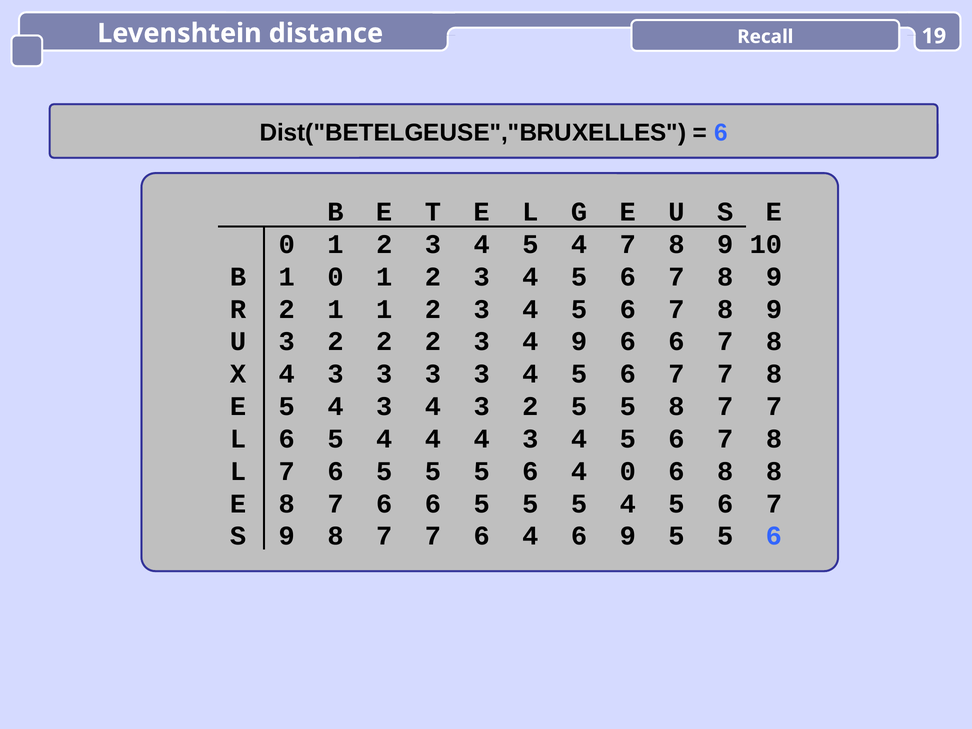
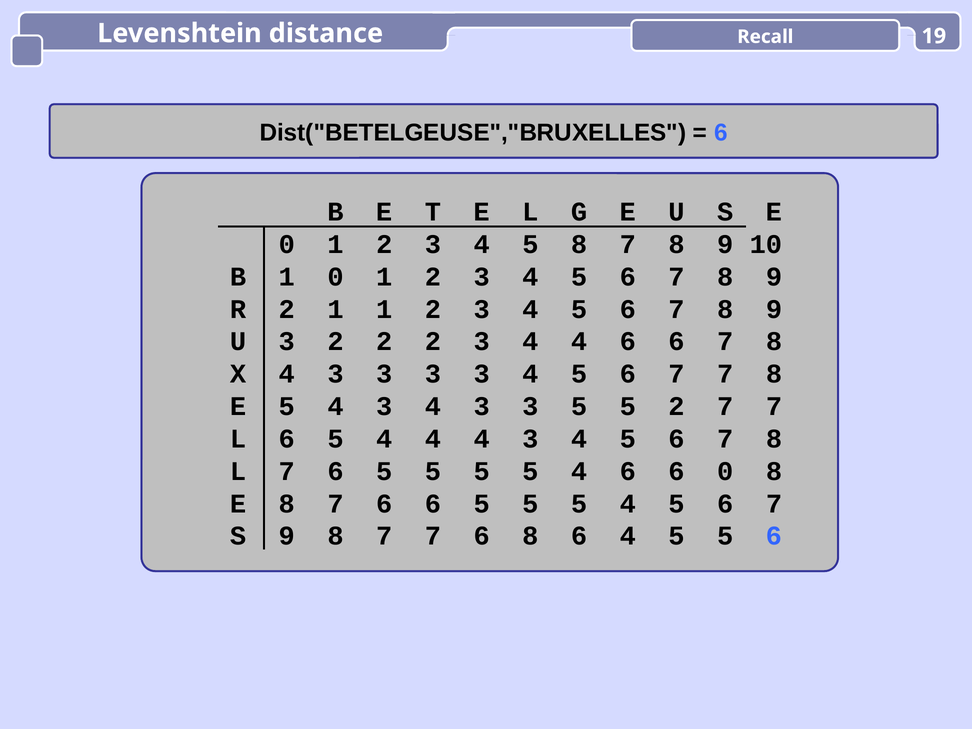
4 5 4: 4 -> 8 (579, 244)
3 4 9: 9 -> 4 (579, 342)
3 4 3 2: 2 -> 3 (530, 406)
5 8: 8 -> 2 (676, 406)
5 5 5 6: 6 -> 5 (530, 471)
0: 0 -> 6 (628, 471)
6 8: 8 -> 0 (725, 471)
7 6 4: 4 -> 8 (530, 536)
6 9: 9 -> 4 (628, 536)
